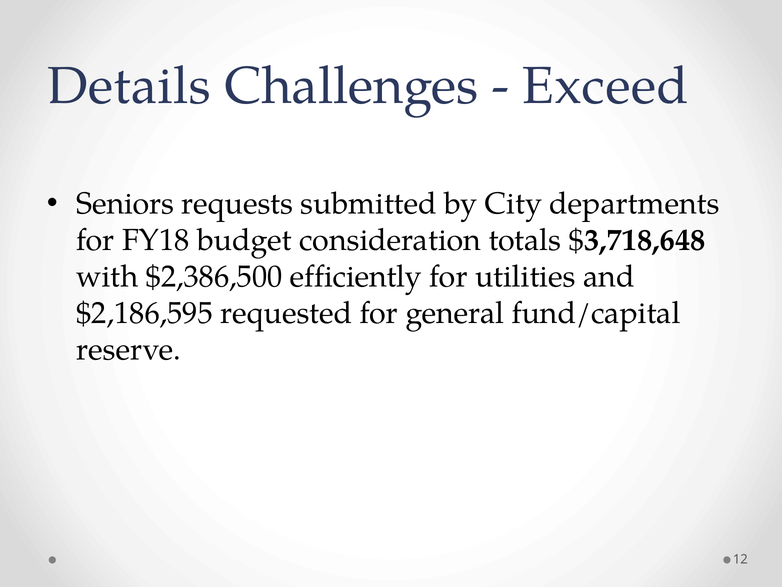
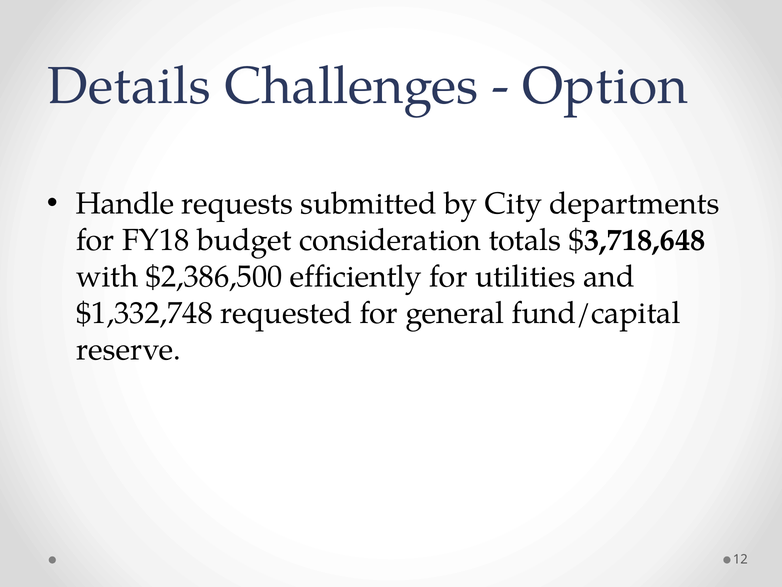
Exceed: Exceed -> Option (605, 86)
Seniors: Seniors -> Handle (125, 204)
$2,186,595: $2,186,595 -> $1,332,748 (145, 313)
